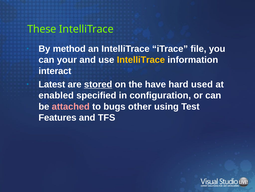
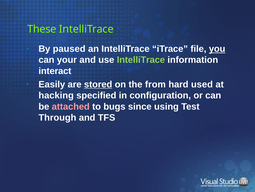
method: method -> paused (69, 49)
you underline: none -> present (217, 49)
IntelliTrace colour: yellow -> light green (141, 60)
Latest: Latest -> Easily (52, 84)
have: have -> from (155, 84)
enabled: enabled -> hacking (56, 95)
other: other -> since (140, 106)
Features: Features -> Through (57, 117)
